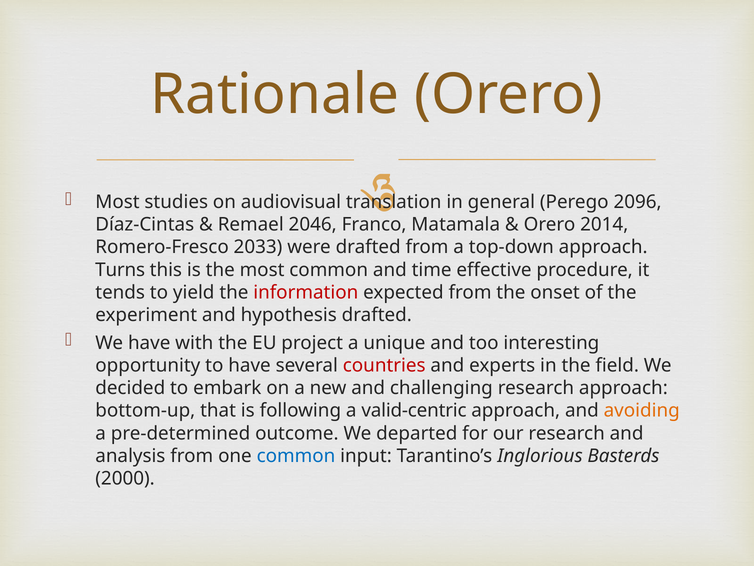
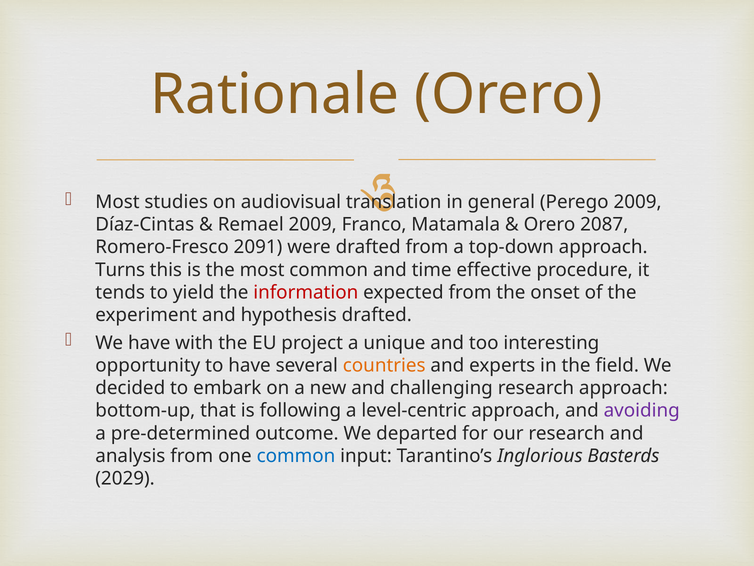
Perego 2096: 2096 -> 2009 (638, 202)
Remael 2046: 2046 -> 2009 (313, 224)
2014: 2014 -> 2087 (604, 224)
2033: 2033 -> 2091 (258, 247)
countries colour: red -> orange (384, 365)
valid-centric: valid-centric -> level-centric (414, 410)
avoiding colour: orange -> purple (642, 410)
2000: 2000 -> 2029 (125, 478)
